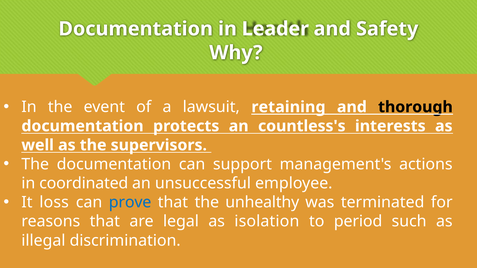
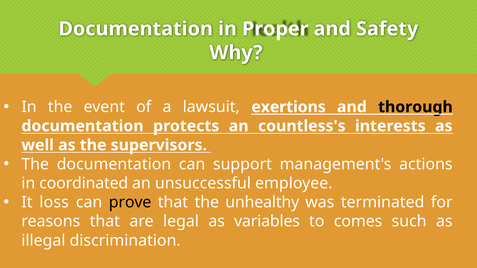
Leader: Leader -> Proper (275, 29)
retaining: retaining -> exertions (289, 107)
prove colour: blue -> black (130, 203)
isolation: isolation -> variables (267, 222)
period: period -> comes (358, 222)
